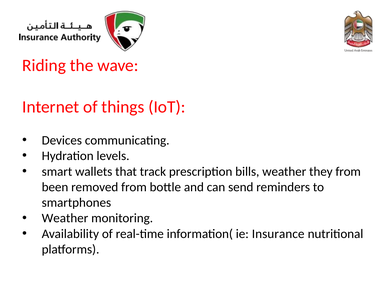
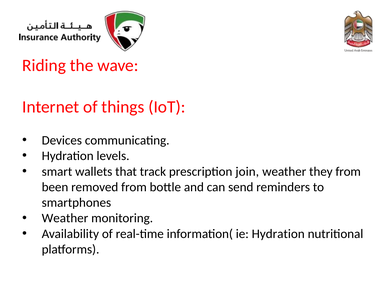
bills: bills -> join (247, 172)
ie Insurance: Insurance -> Hydration (278, 234)
